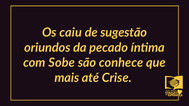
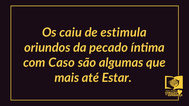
sugestão: sugestão -> estimula (124, 33)
Sobe: Sobe -> Caso (62, 63)
conhece: conhece -> algumas (121, 63)
Crise: Crise -> Estar (117, 78)
